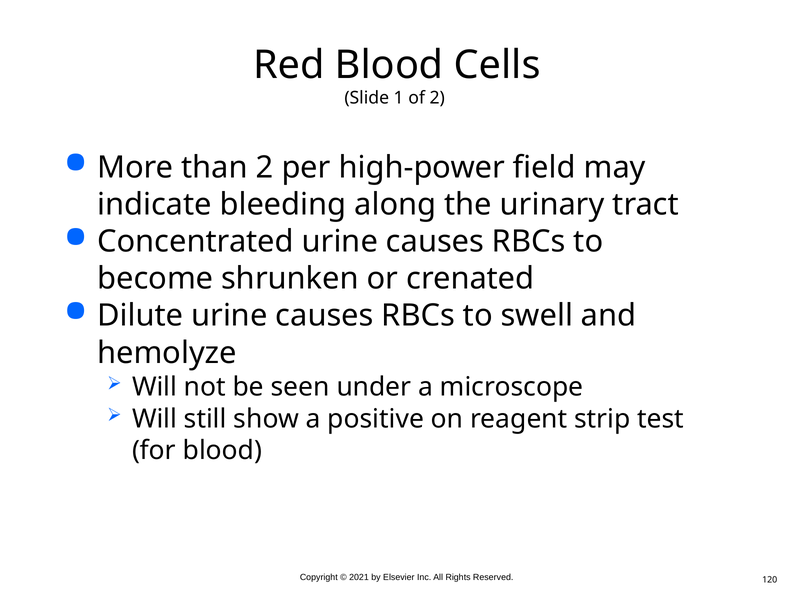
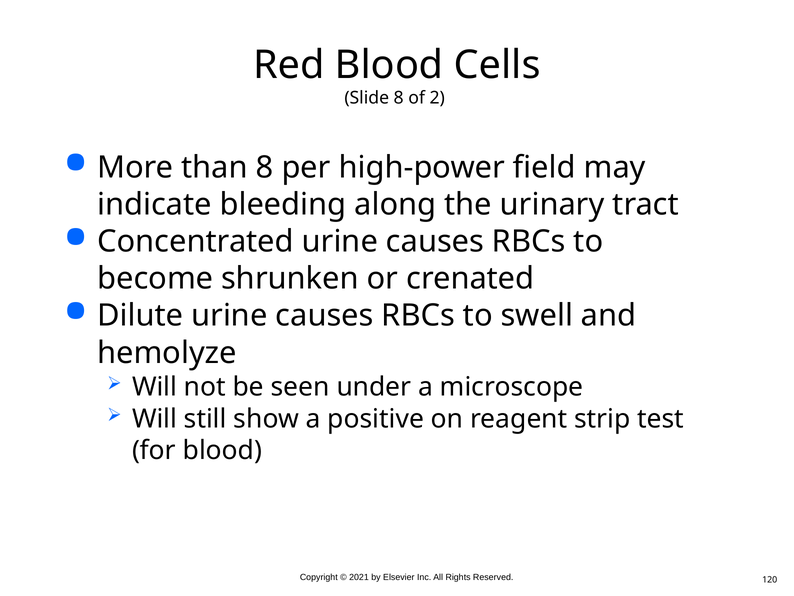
Slide 1: 1 -> 8 (399, 98)
than 2: 2 -> 8 (265, 167)
